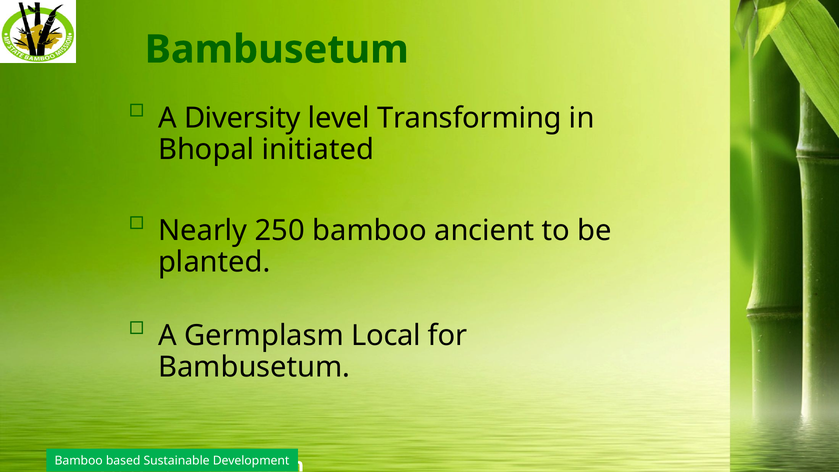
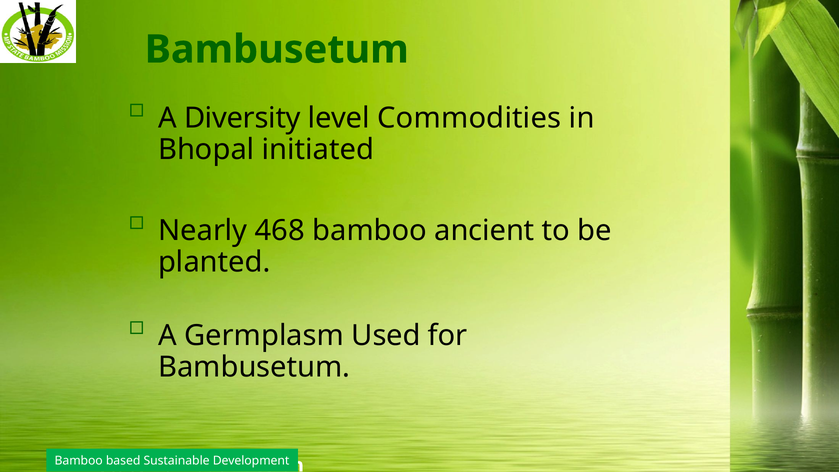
Transforming: Transforming -> Commodities (469, 118)
250: 250 -> 468 (280, 231)
Local: Local -> Used (386, 336)
